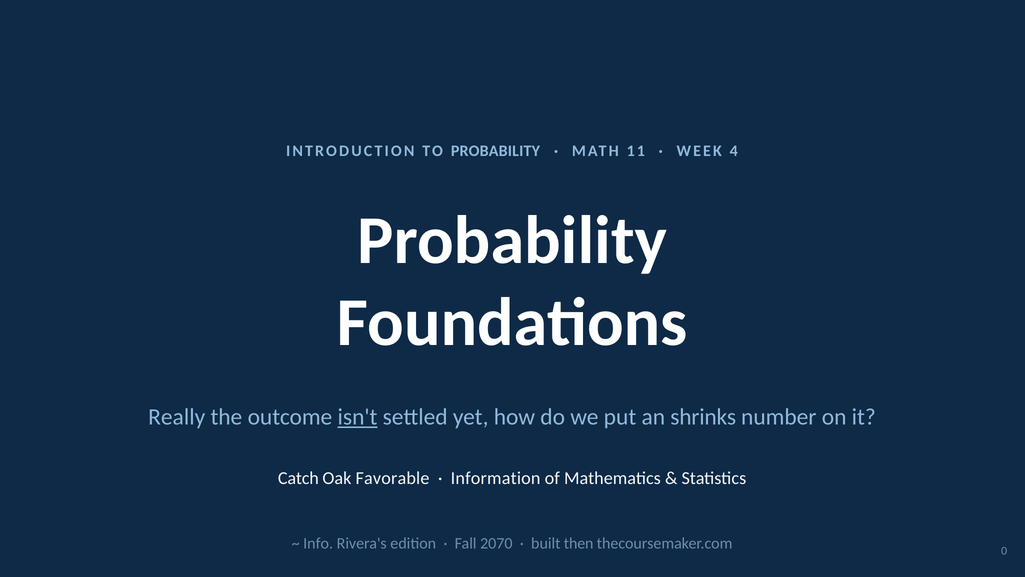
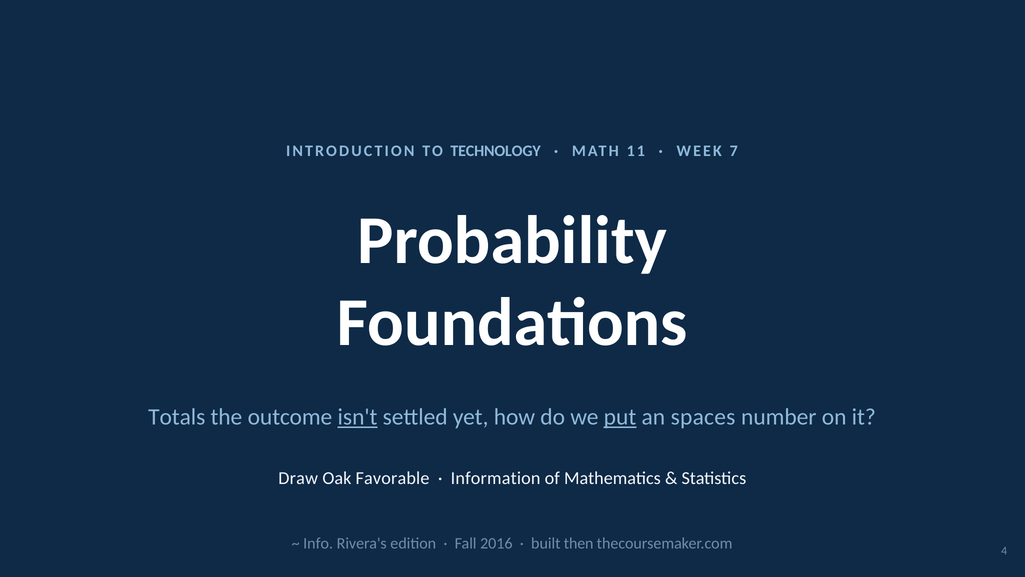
TO PROBABILITY: PROBABILITY -> TECHNOLOGY (496, 151)
4: 4 -> 7 (734, 151)
Really: Really -> Totals (177, 417)
put underline: none -> present (620, 417)
shrinks: shrinks -> spaces (703, 417)
Catch: Catch -> Draw (298, 478)
2070: 2070 -> 2016 (496, 543)
0: 0 -> 4 (1004, 550)
